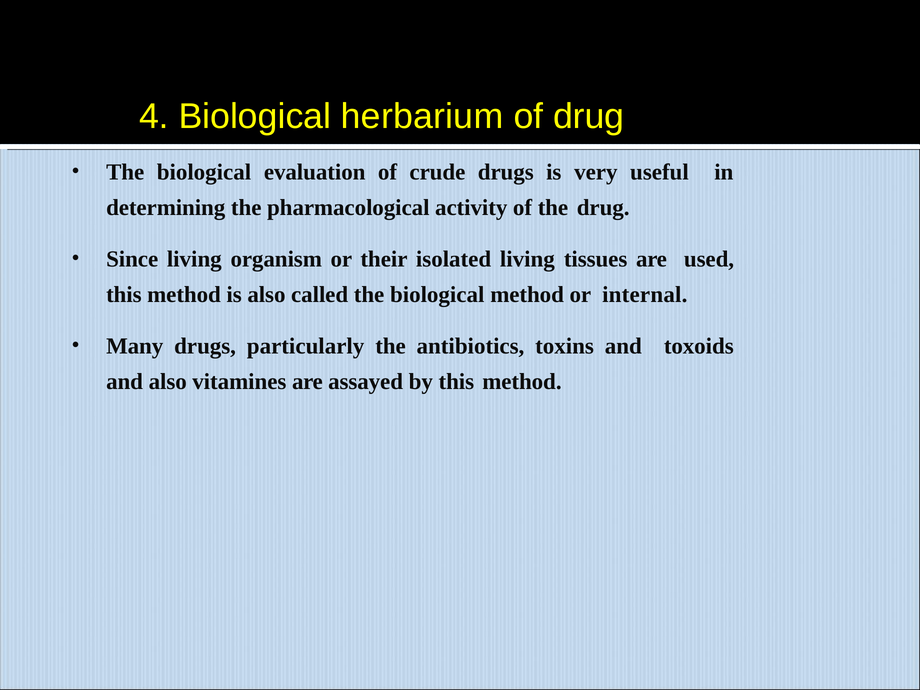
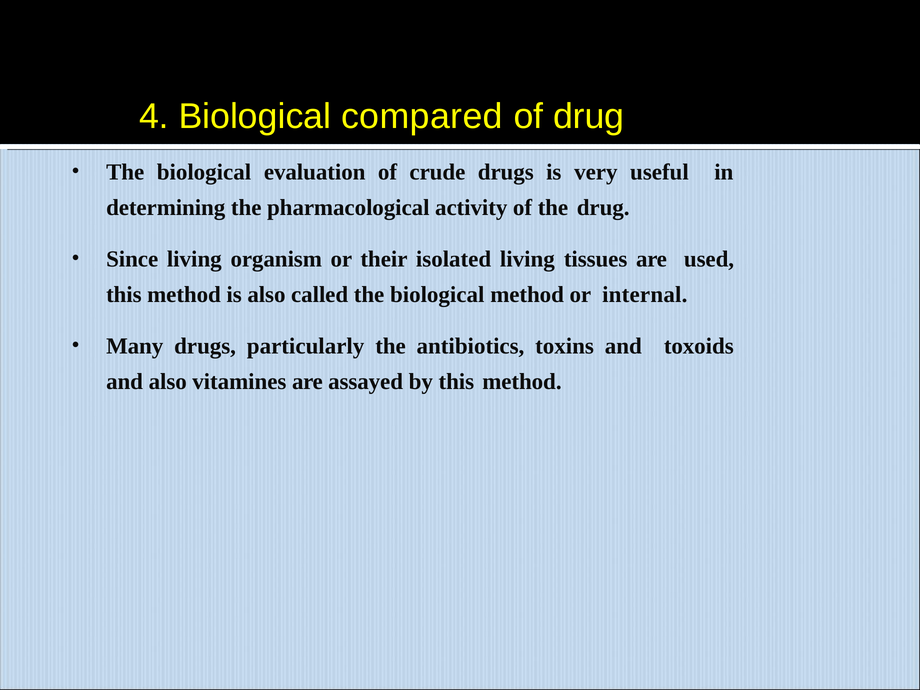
herbarium: herbarium -> compared (422, 116)
